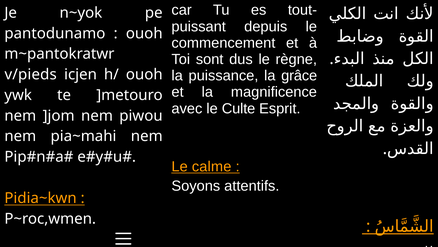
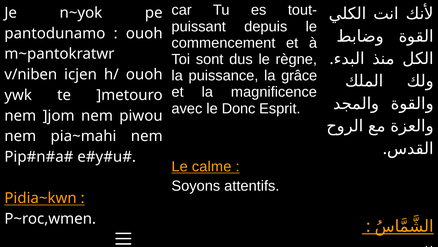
v/pieds: v/pieds -> v/niben (31, 74)
Culte: Culte -> Donc (239, 108)
